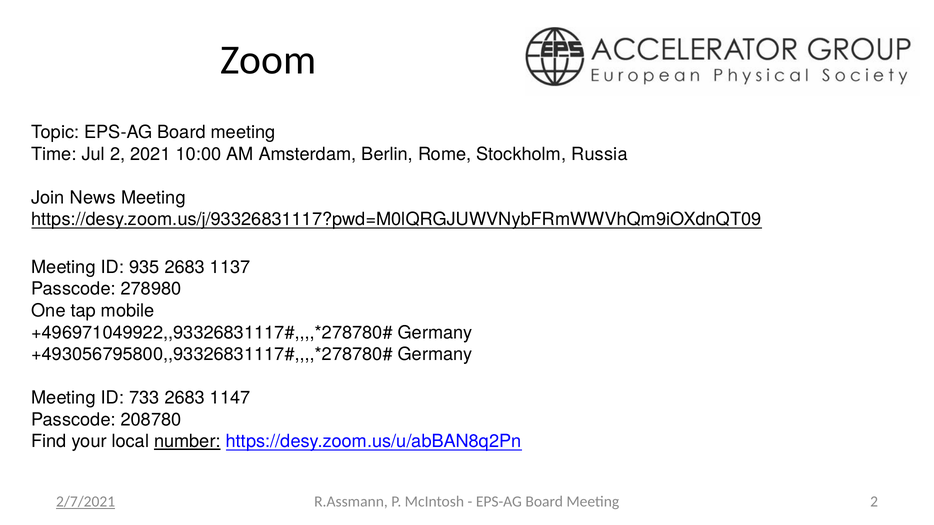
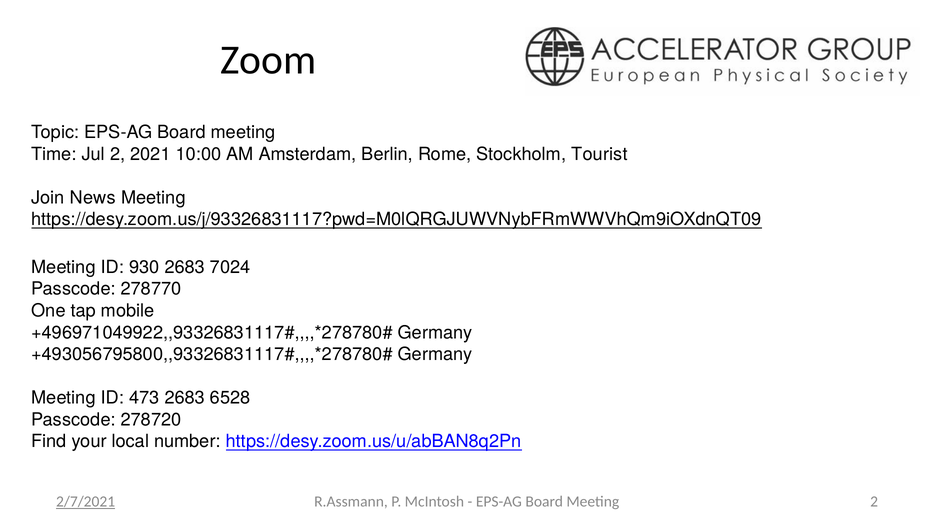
Russia: Russia -> Tourist (599, 154)
935: 935 -> 930 (144, 267)
1137: 1137 -> 7024 (230, 267)
278980: 278980 -> 278770 (151, 289)
733: 733 -> 473 (144, 398)
1147: 1147 -> 6528 (230, 398)
208780: 208780 -> 278720 (151, 420)
number underline: present -> none (187, 442)
